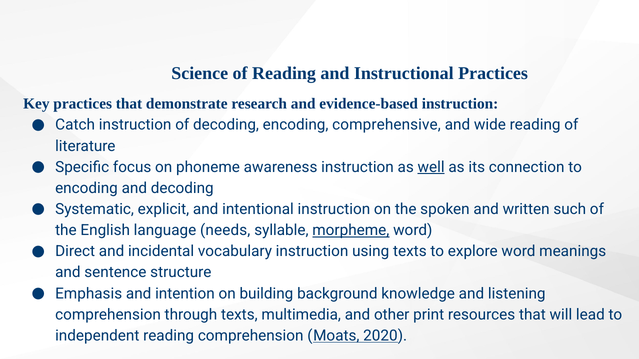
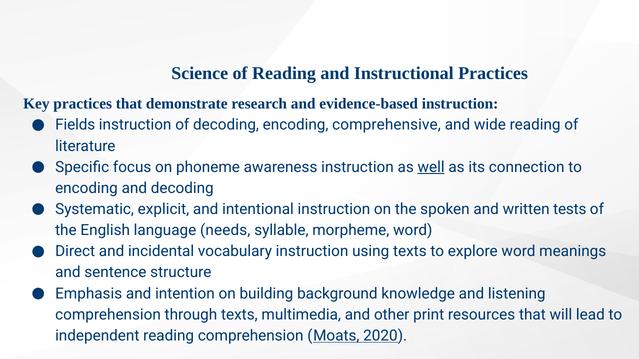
Catch: Catch -> Fields (75, 125)
such: such -> tests (570, 209)
morpheme underline: present -> none (351, 231)
